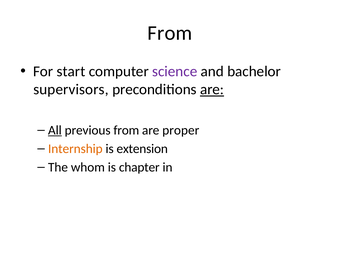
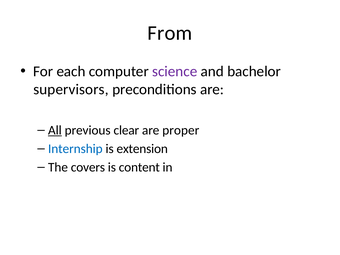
start: start -> each (71, 71)
are underline: present -> none (212, 89)
previous from: from -> clear (126, 130)
Internship colour: orange -> blue (75, 149)
whom: whom -> covers (88, 167)
chapter: chapter -> content (139, 167)
